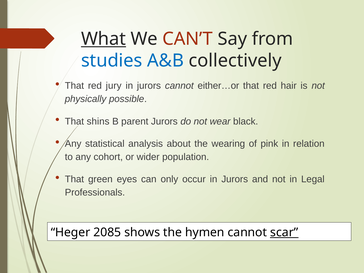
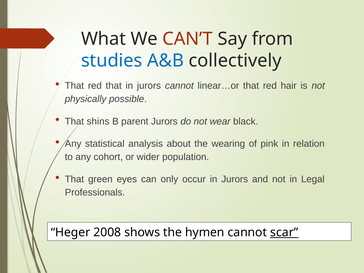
What underline: present -> none (104, 39)
red jury: jury -> that (114, 86)
either…or: either…or -> linear…or (218, 86)
2085: 2085 -> 2008 (107, 232)
